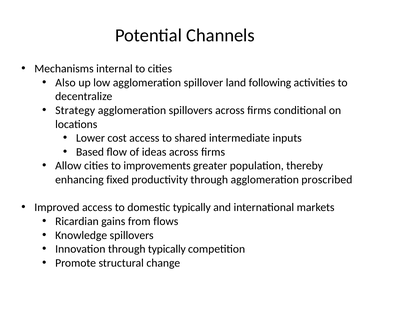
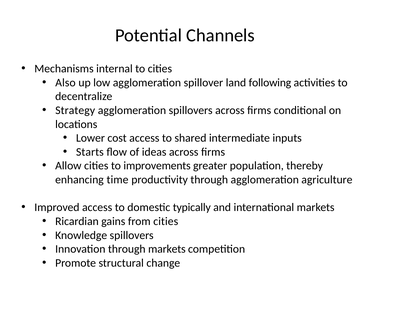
Based: Based -> Starts (90, 152)
fixed: fixed -> time (118, 180)
proscribed: proscribed -> agriculture (327, 180)
from flows: flows -> cities (166, 221)
through typically: typically -> markets (167, 249)
